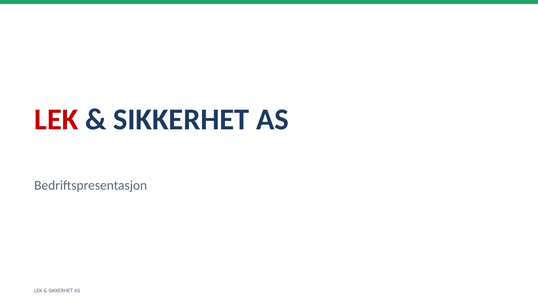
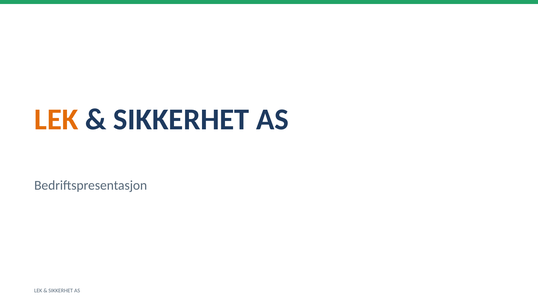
LEK colour: red -> orange (56, 119)
